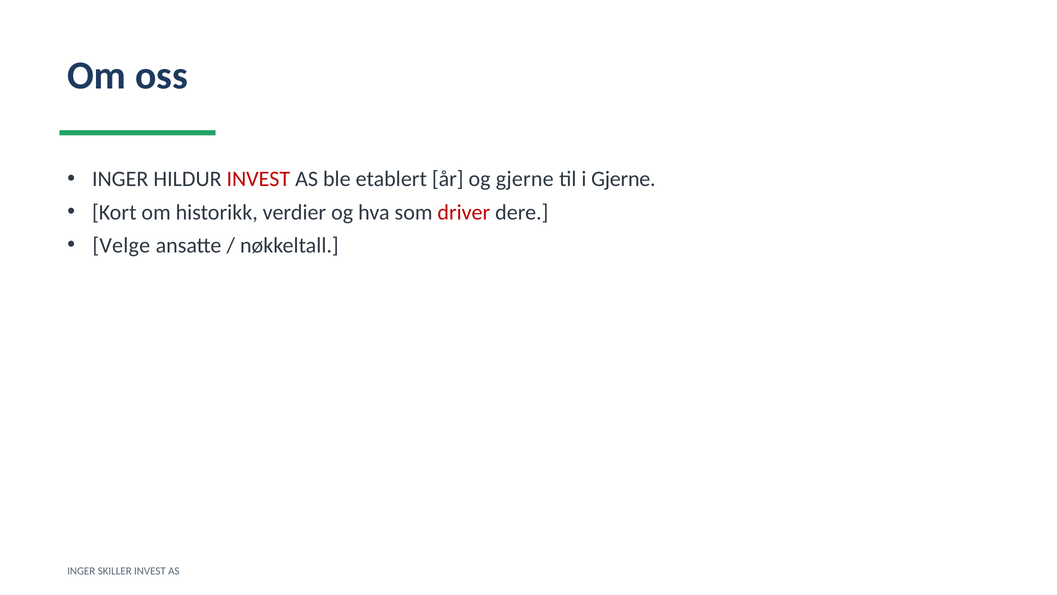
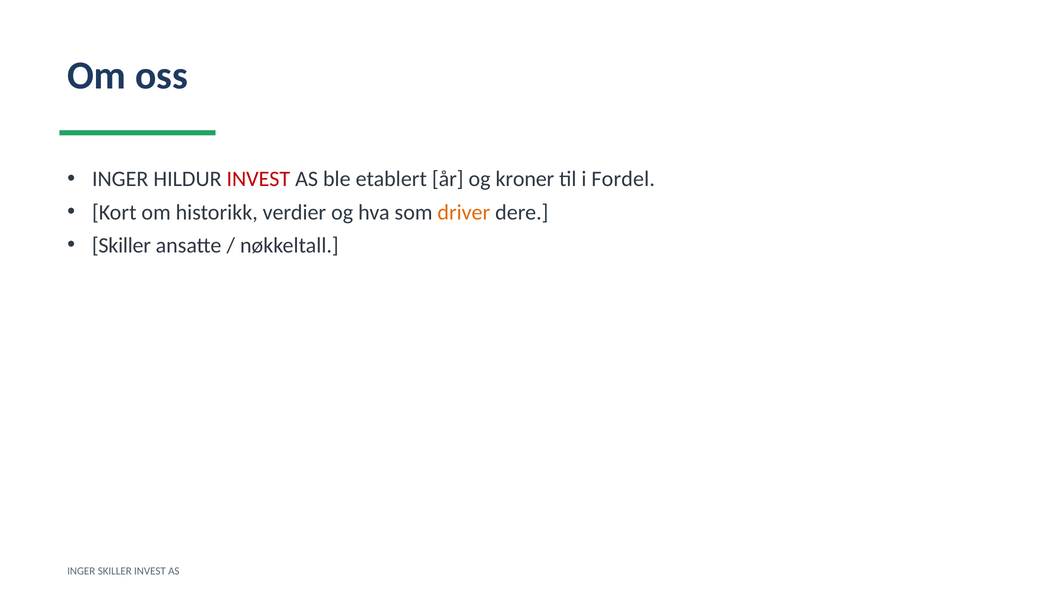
og gjerne: gjerne -> kroner (525, 179)
i Gjerne: Gjerne -> Fordel (623, 179)
driver colour: red -> orange (464, 212)
Velge: Velge -> Skiller (121, 245)
